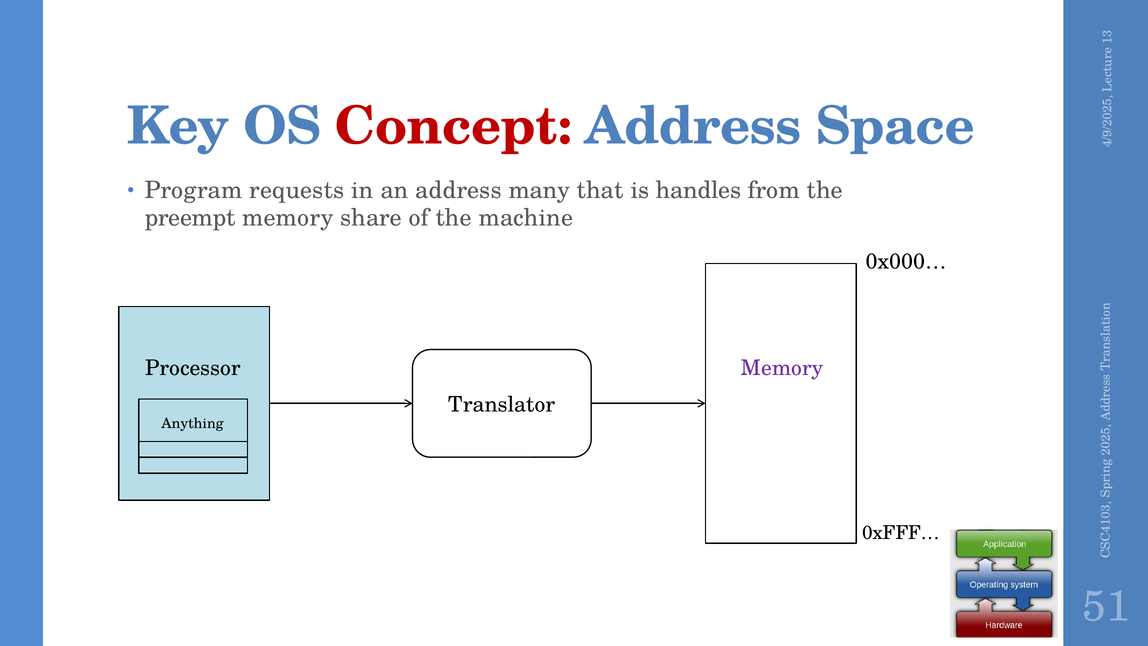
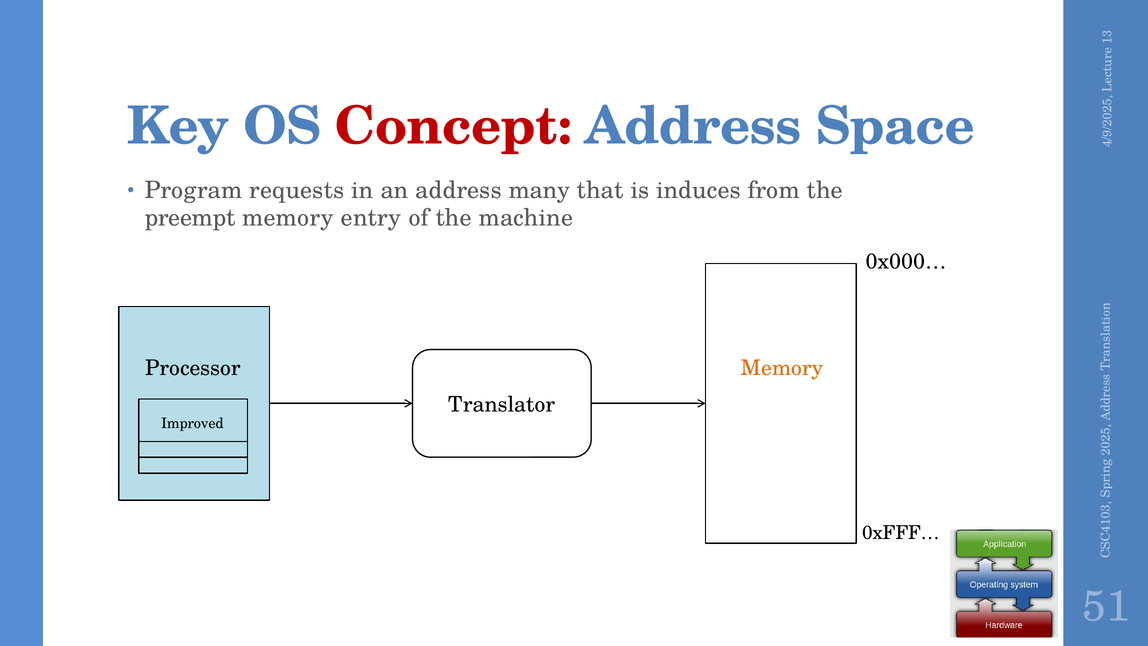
handles: handles -> induces (698, 190)
share: share -> entry (371, 218)
Memory colour: purple -> orange (782, 368)
Anything: Anything -> Improved (192, 423)
